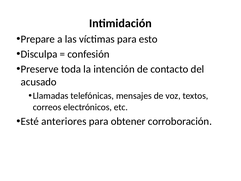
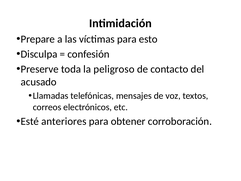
intención: intención -> peligroso (114, 69)
